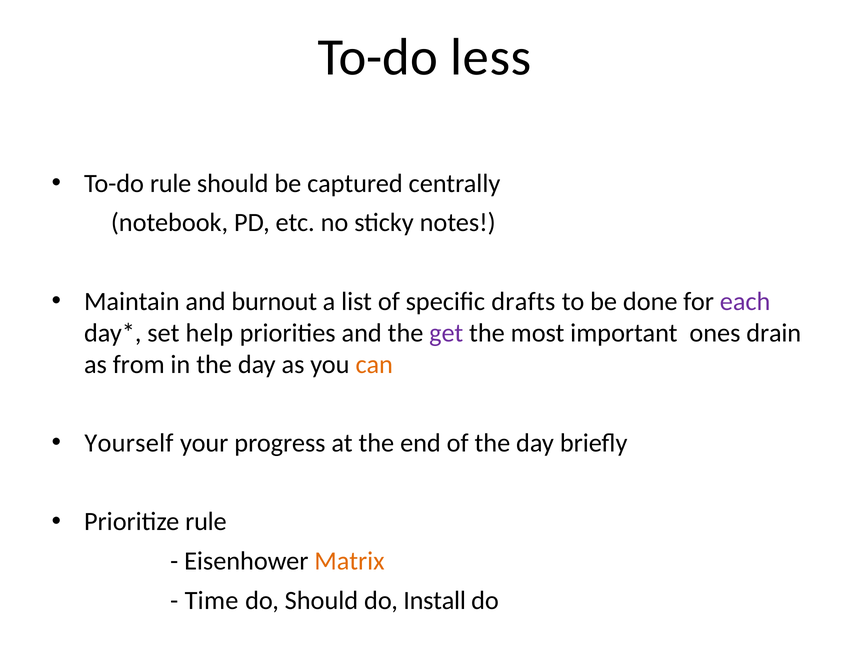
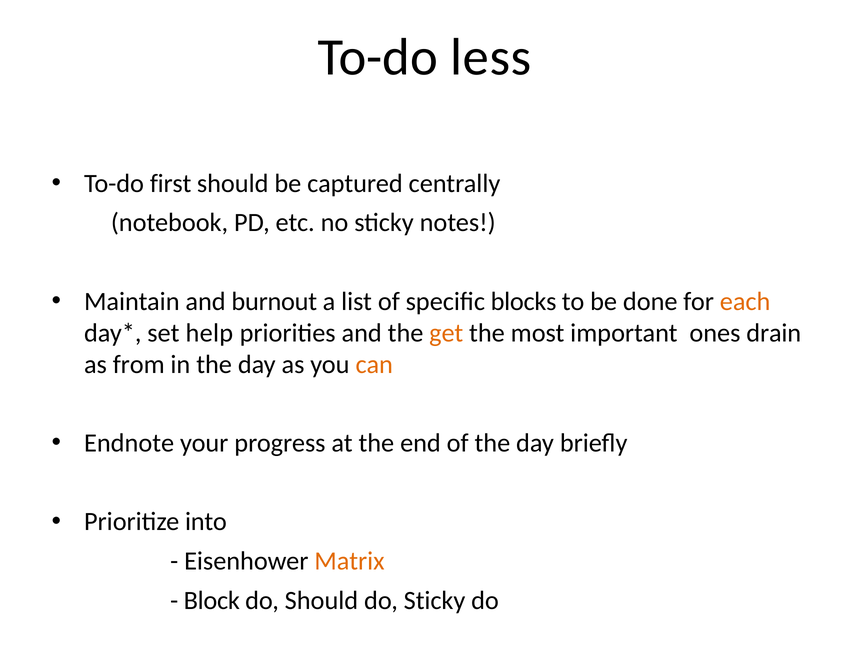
To-do rule: rule -> first (171, 183)
drafts: drafts -> blocks (524, 301)
each colour: purple -> orange (745, 301)
get colour: purple -> orange (446, 333)
Yourself: Yourself -> Endnote (129, 443)
Prioritize rule: rule -> into (206, 521)
Time: Time -> Block (212, 600)
do Install: Install -> Sticky (435, 600)
